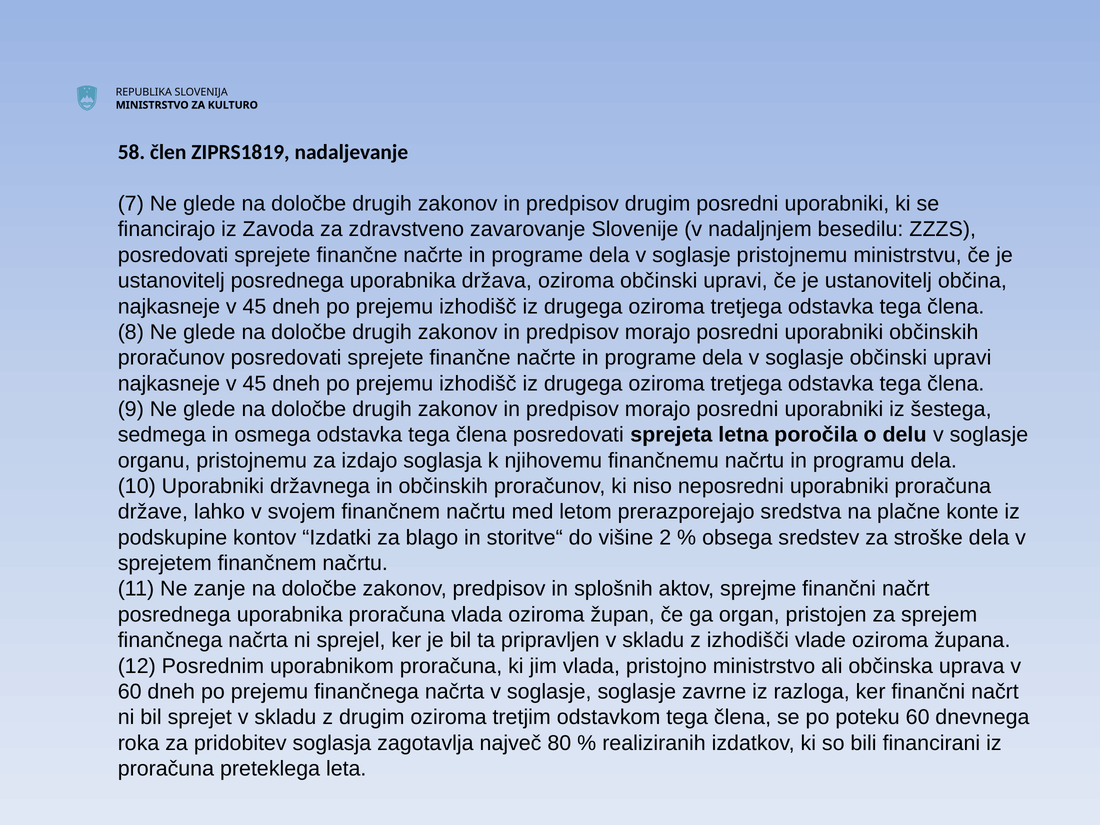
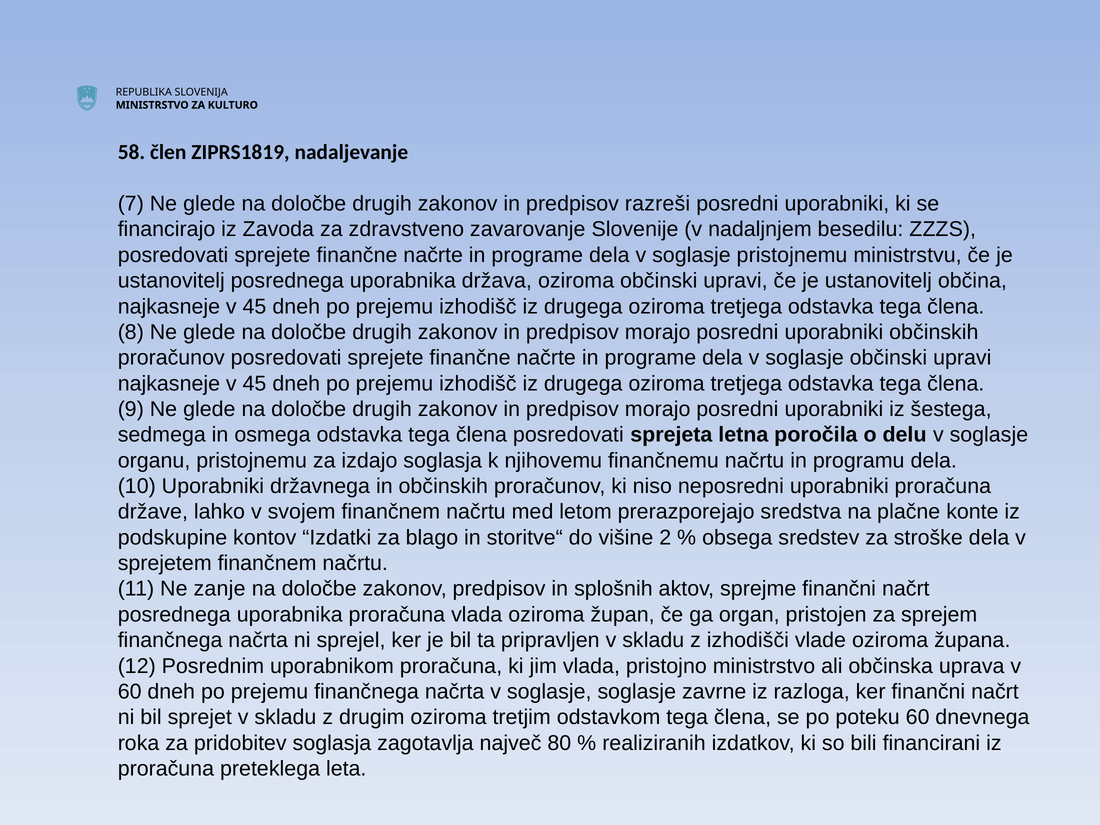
predpisov drugim: drugim -> razreši (658, 204)
